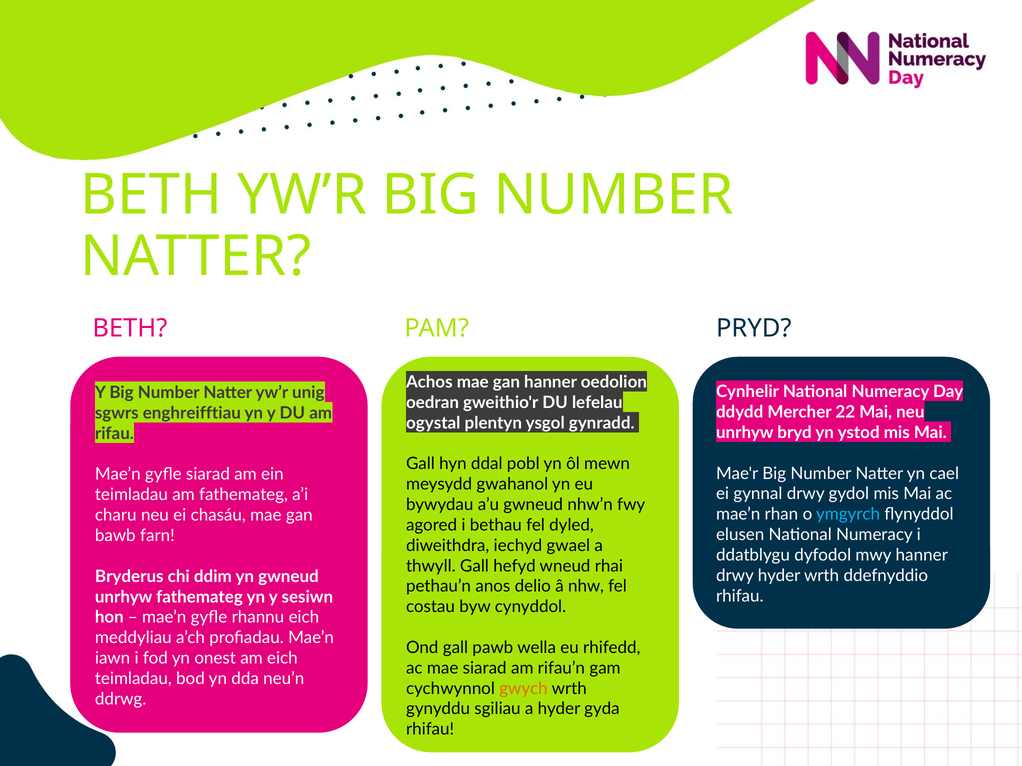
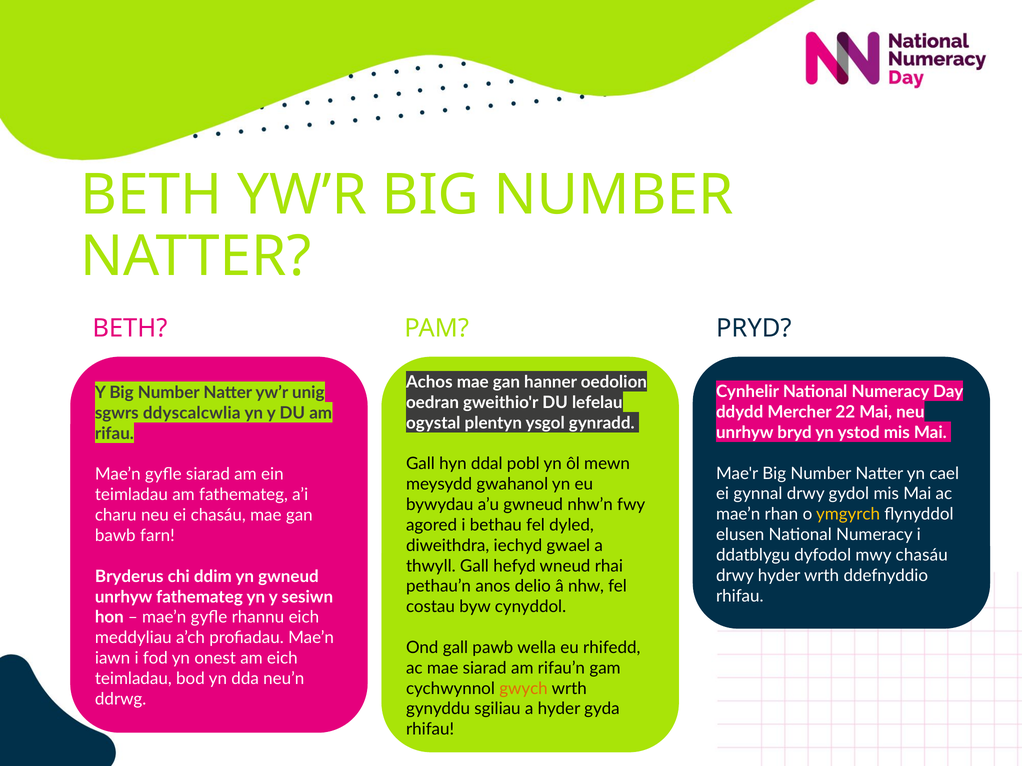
enghreifftiau: enghreifftiau -> ddyscalcwlia (192, 413)
ymgyrch colour: light blue -> yellow (848, 515)
mwy hanner: hanner -> chasáu (922, 556)
